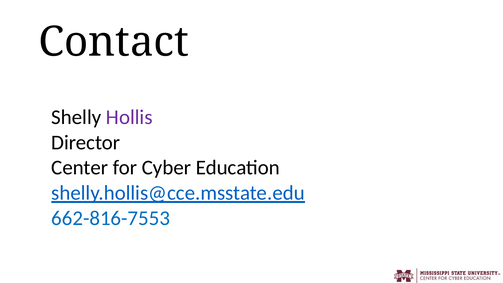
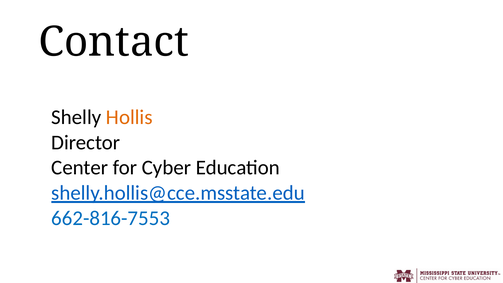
Hollis colour: purple -> orange (129, 117)
